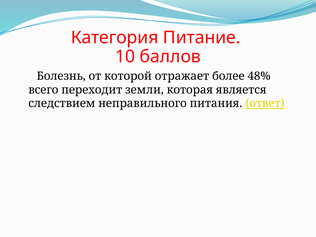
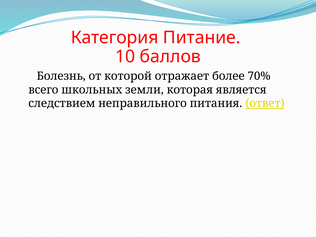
48%: 48% -> 70% (259, 76)
переходит: переходит -> школьных (92, 90)
